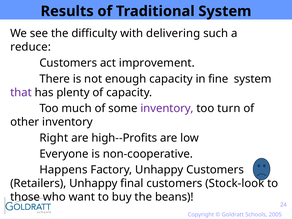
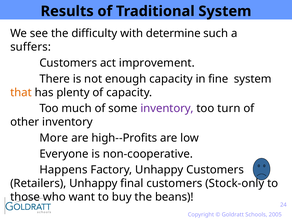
delivering: delivering -> determine (173, 33)
reduce: reduce -> suffers (31, 47)
that colour: purple -> orange (21, 92)
Right: Right -> More (54, 138)
Stock-look: Stock-look -> Stock-only (235, 183)
